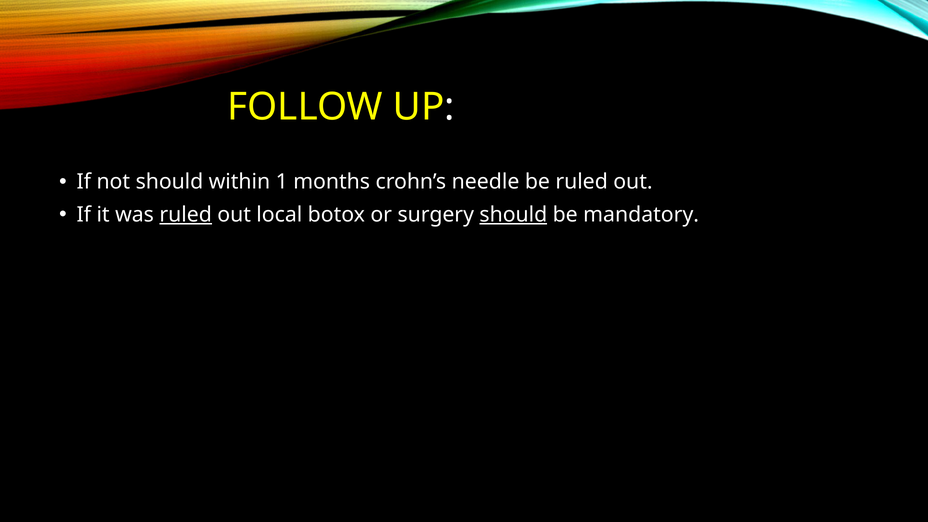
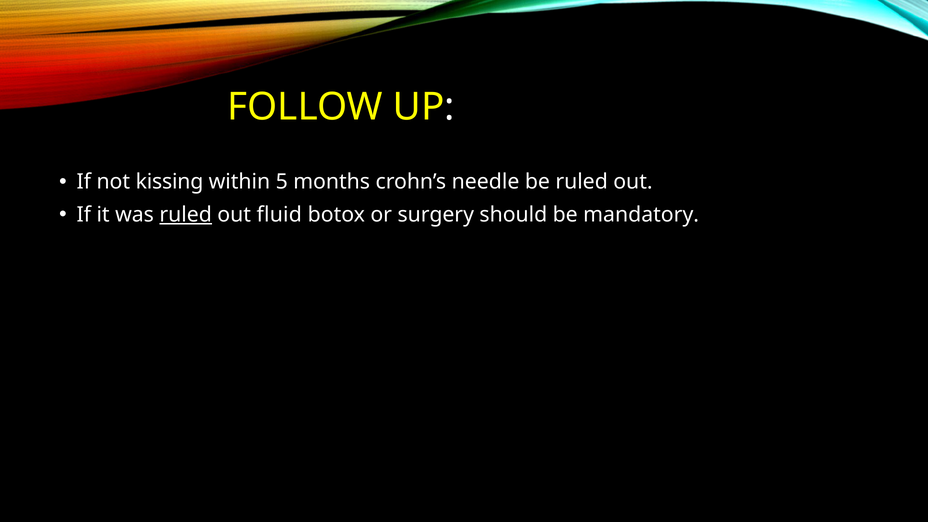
not should: should -> kissing (170, 182)
1: 1 -> 5 (282, 182)
local: local -> fluid (279, 214)
should underline: present -> none (513, 214)
